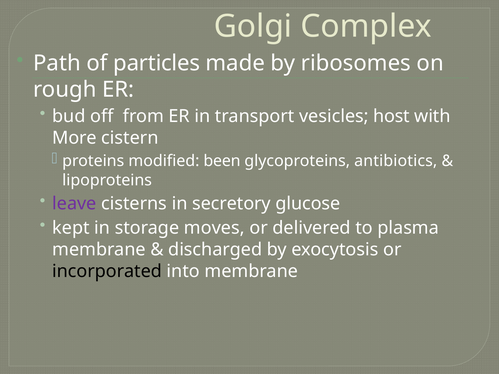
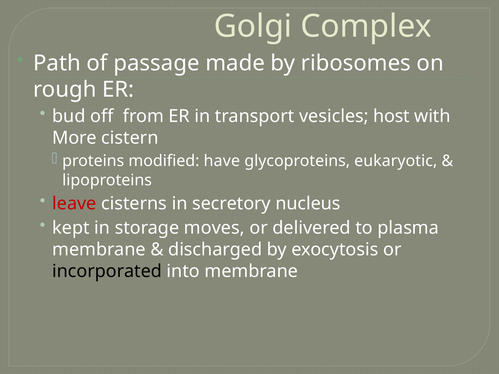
particles: particles -> passage (157, 63)
been: been -> have (222, 161)
antibiotics: antibiotics -> eukaryotic (396, 161)
leave colour: purple -> red (74, 204)
glucose: glucose -> nucleus (308, 204)
